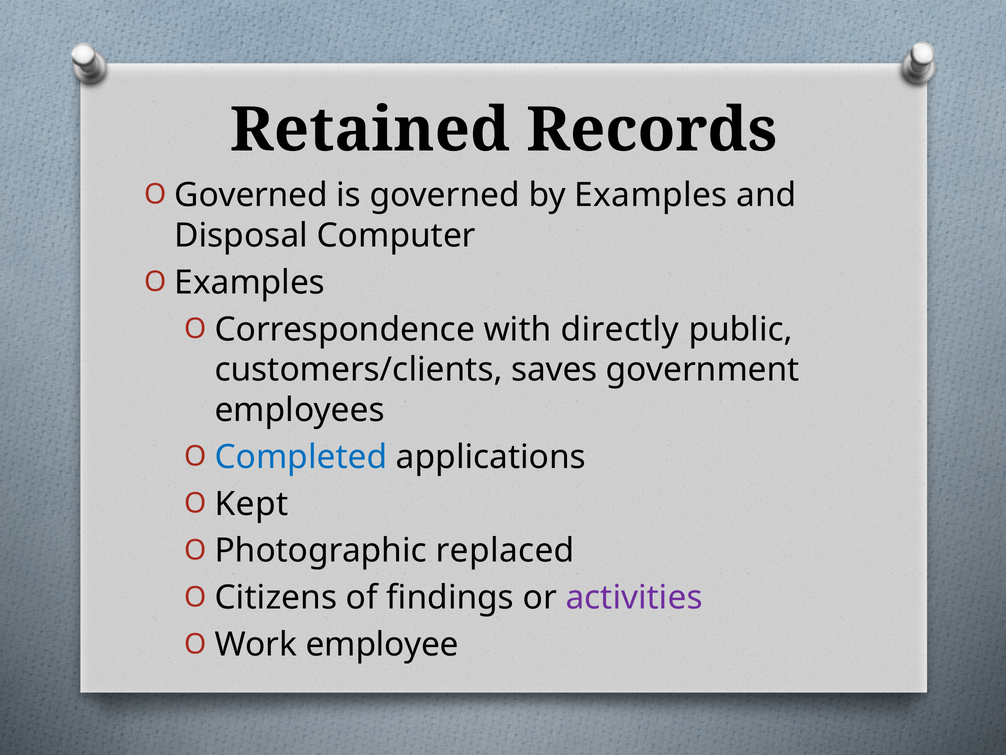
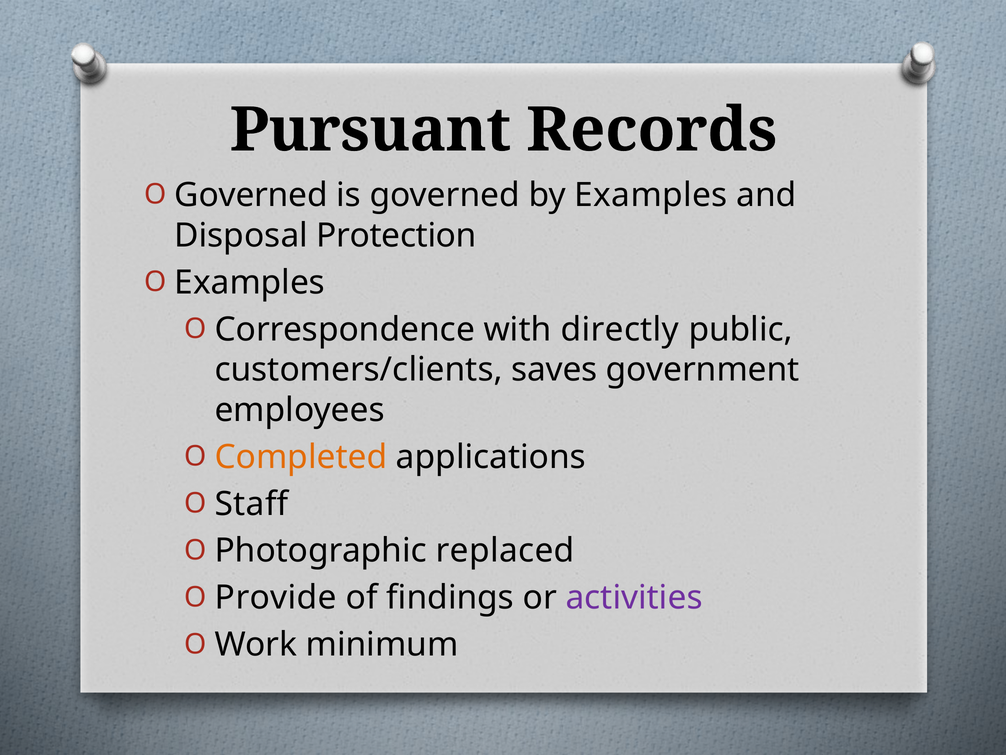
Retained: Retained -> Pursuant (370, 130)
Computer: Computer -> Protection (396, 235)
Completed colour: blue -> orange (301, 457)
Kept: Kept -> Staff (252, 504)
Citizens: Citizens -> Provide (276, 597)
employee: employee -> minimum (382, 644)
